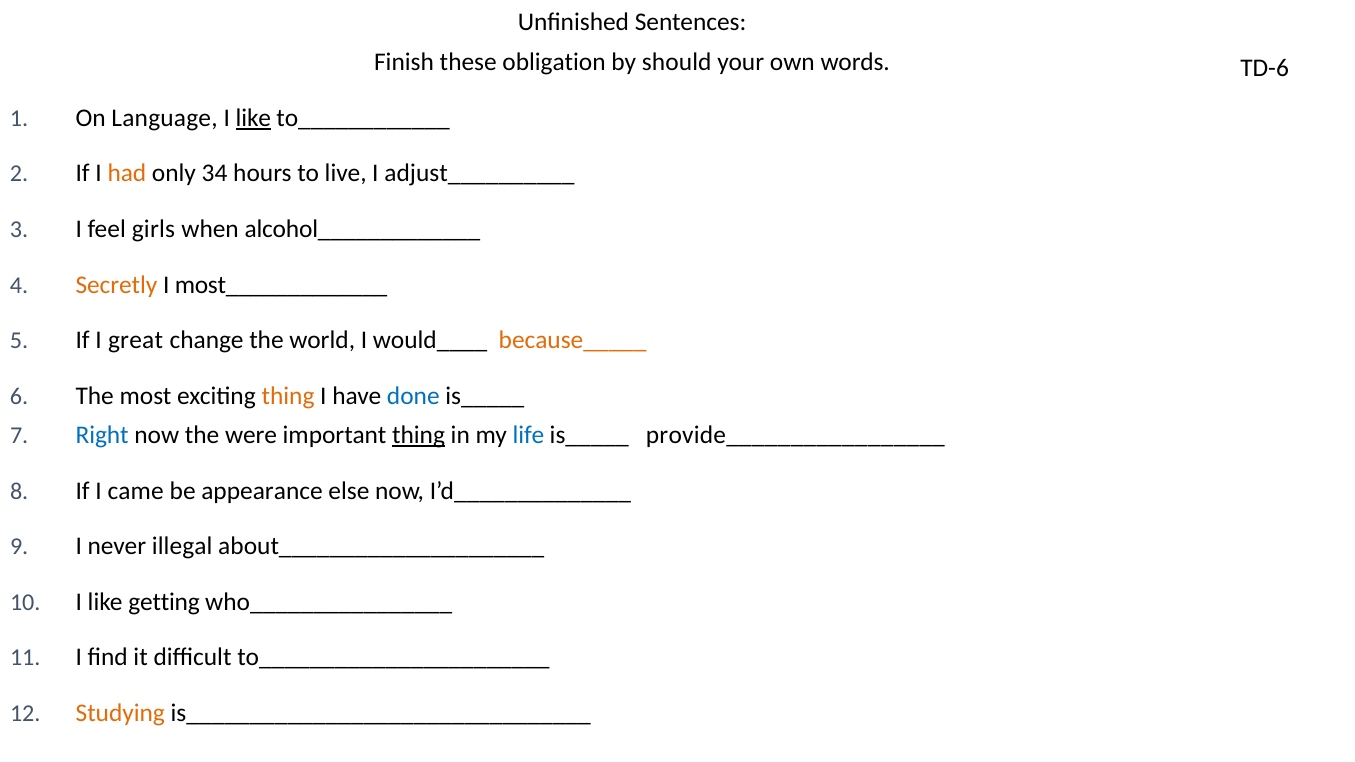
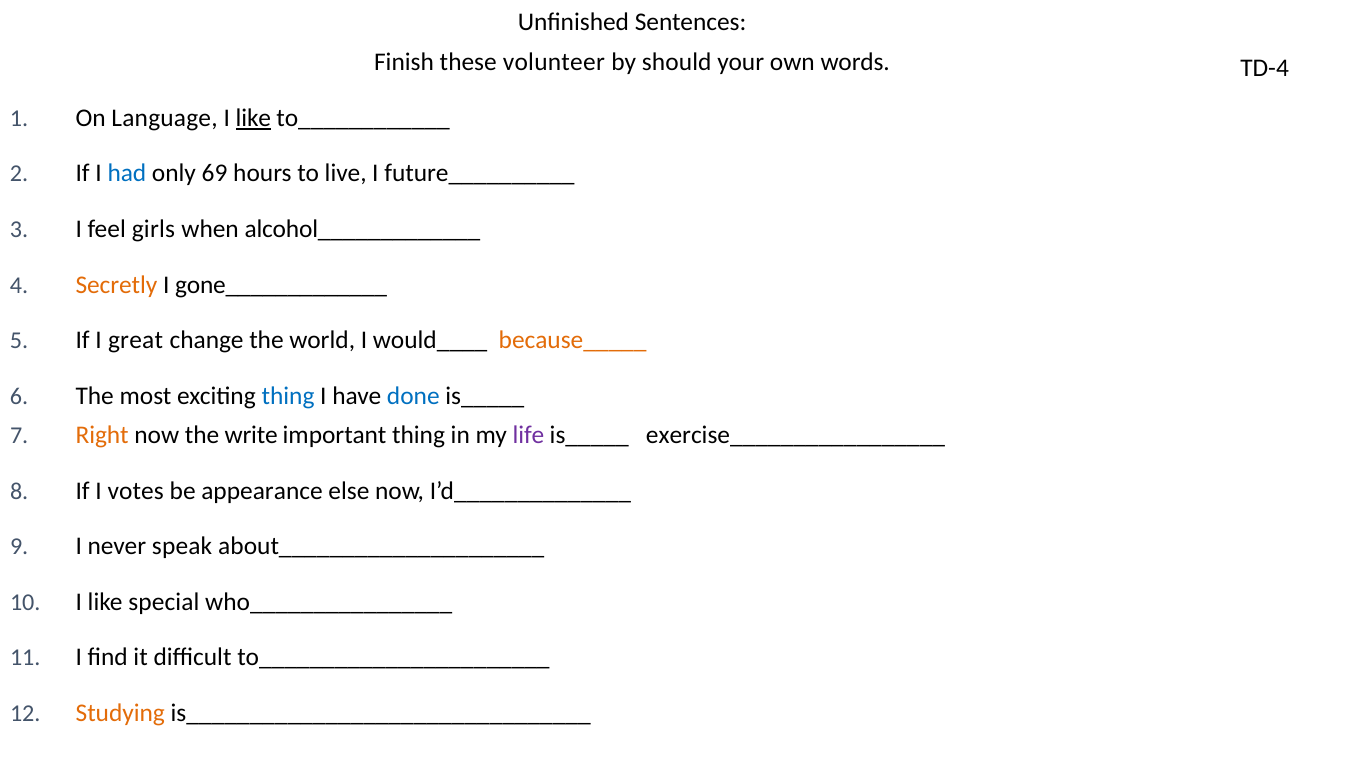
obligation: obligation -> volunteer (554, 62)
TD-6: TD-6 -> TD-4 (1265, 68)
had colour: orange -> blue (127, 174)
34: 34 -> 69 (215, 174)
adjust__________: adjust__________ -> future__________ (480, 174)
most_____________: most_____________ -> gone_____________ (281, 285)
thing colour: orange -> blue (288, 396)
Right colour: blue -> orange (102, 435)
were: were -> write (251, 435)
thing underline: present -> none (419, 435)
life colour: blue -> purple (528, 435)
provide_________________: provide_________________ -> exercise_________________ (796, 435)
came: came -> votes (136, 491)
illegal: illegal -> speak (182, 547)
getting: getting -> special (164, 602)
